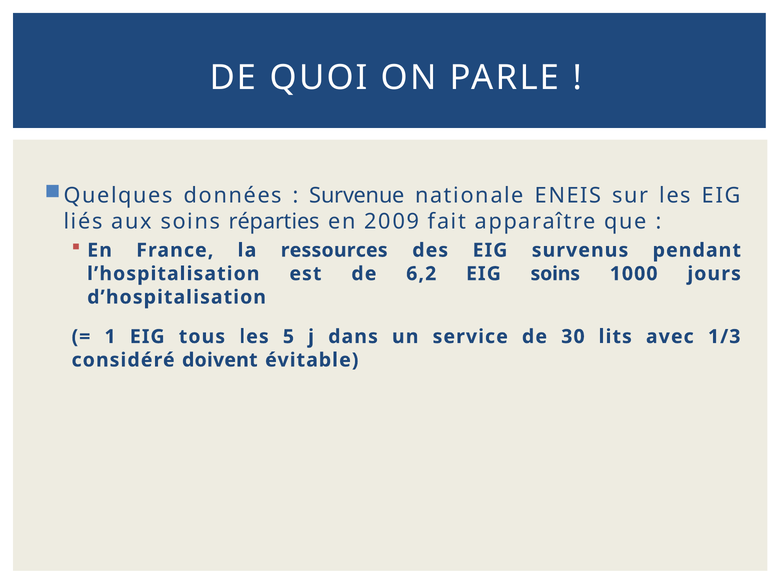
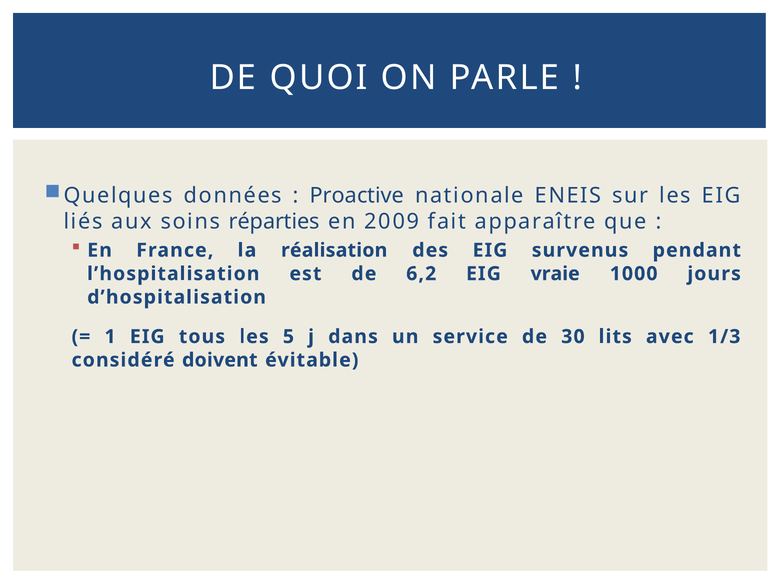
Survenue: Survenue -> Proactive (357, 196)
ressources: ressources -> réalisation (334, 250)
EIG soins: soins -> vraie (555, 274)
